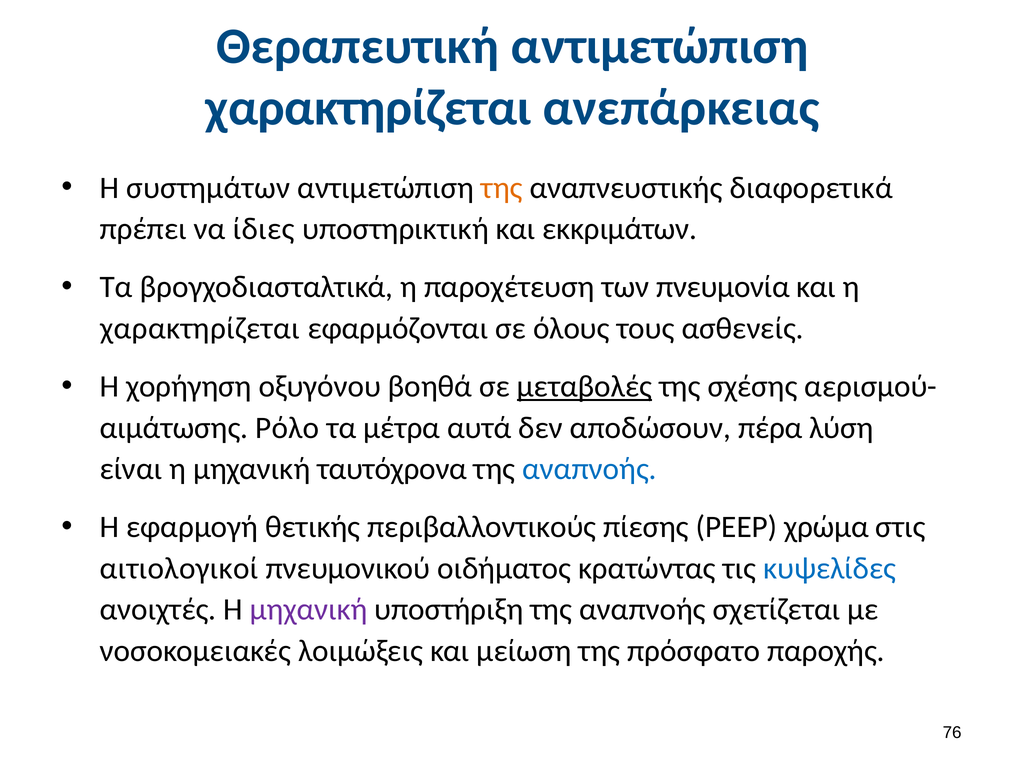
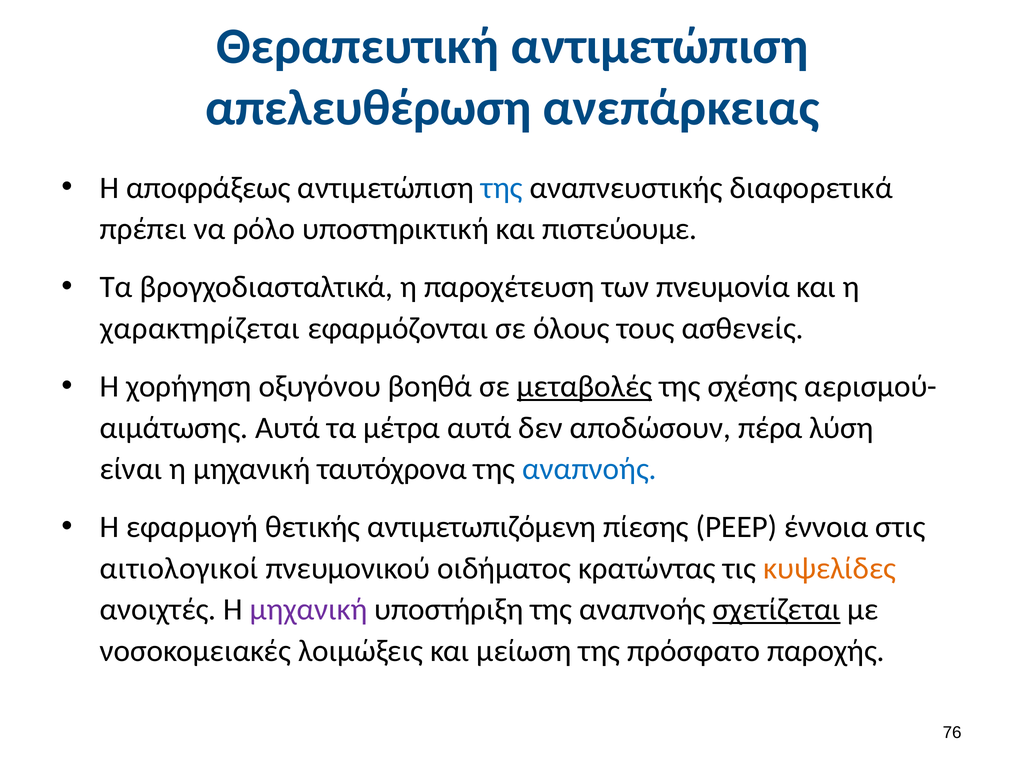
χαρακτηρίζεται: χαρακτηρίζεται -> απελευθέρωση (368, 108)
συστημάτων: συστημάτων -> αποφράξεως (208, 188)
της colour: orange -> blue (502, 188)
ίδιες: ίδιες -> ρόλο (264, 229)
εκκριμάτων: εκκριμάτων -> πιστεύουμε (620, 229)
Ρόλο: Ρόλο -> Αυτά (288, 428)
περιβαλλοντικούς: περιβαλλοντικούς -> αντιμετωπιζόμενη (482, 527)
χρώμα: χρώμα -> έννοια (826, 527)
κυψελίδες colour: blue -> orange (830, 569)
σχετίζεται underline: none -> present (777, 610)
